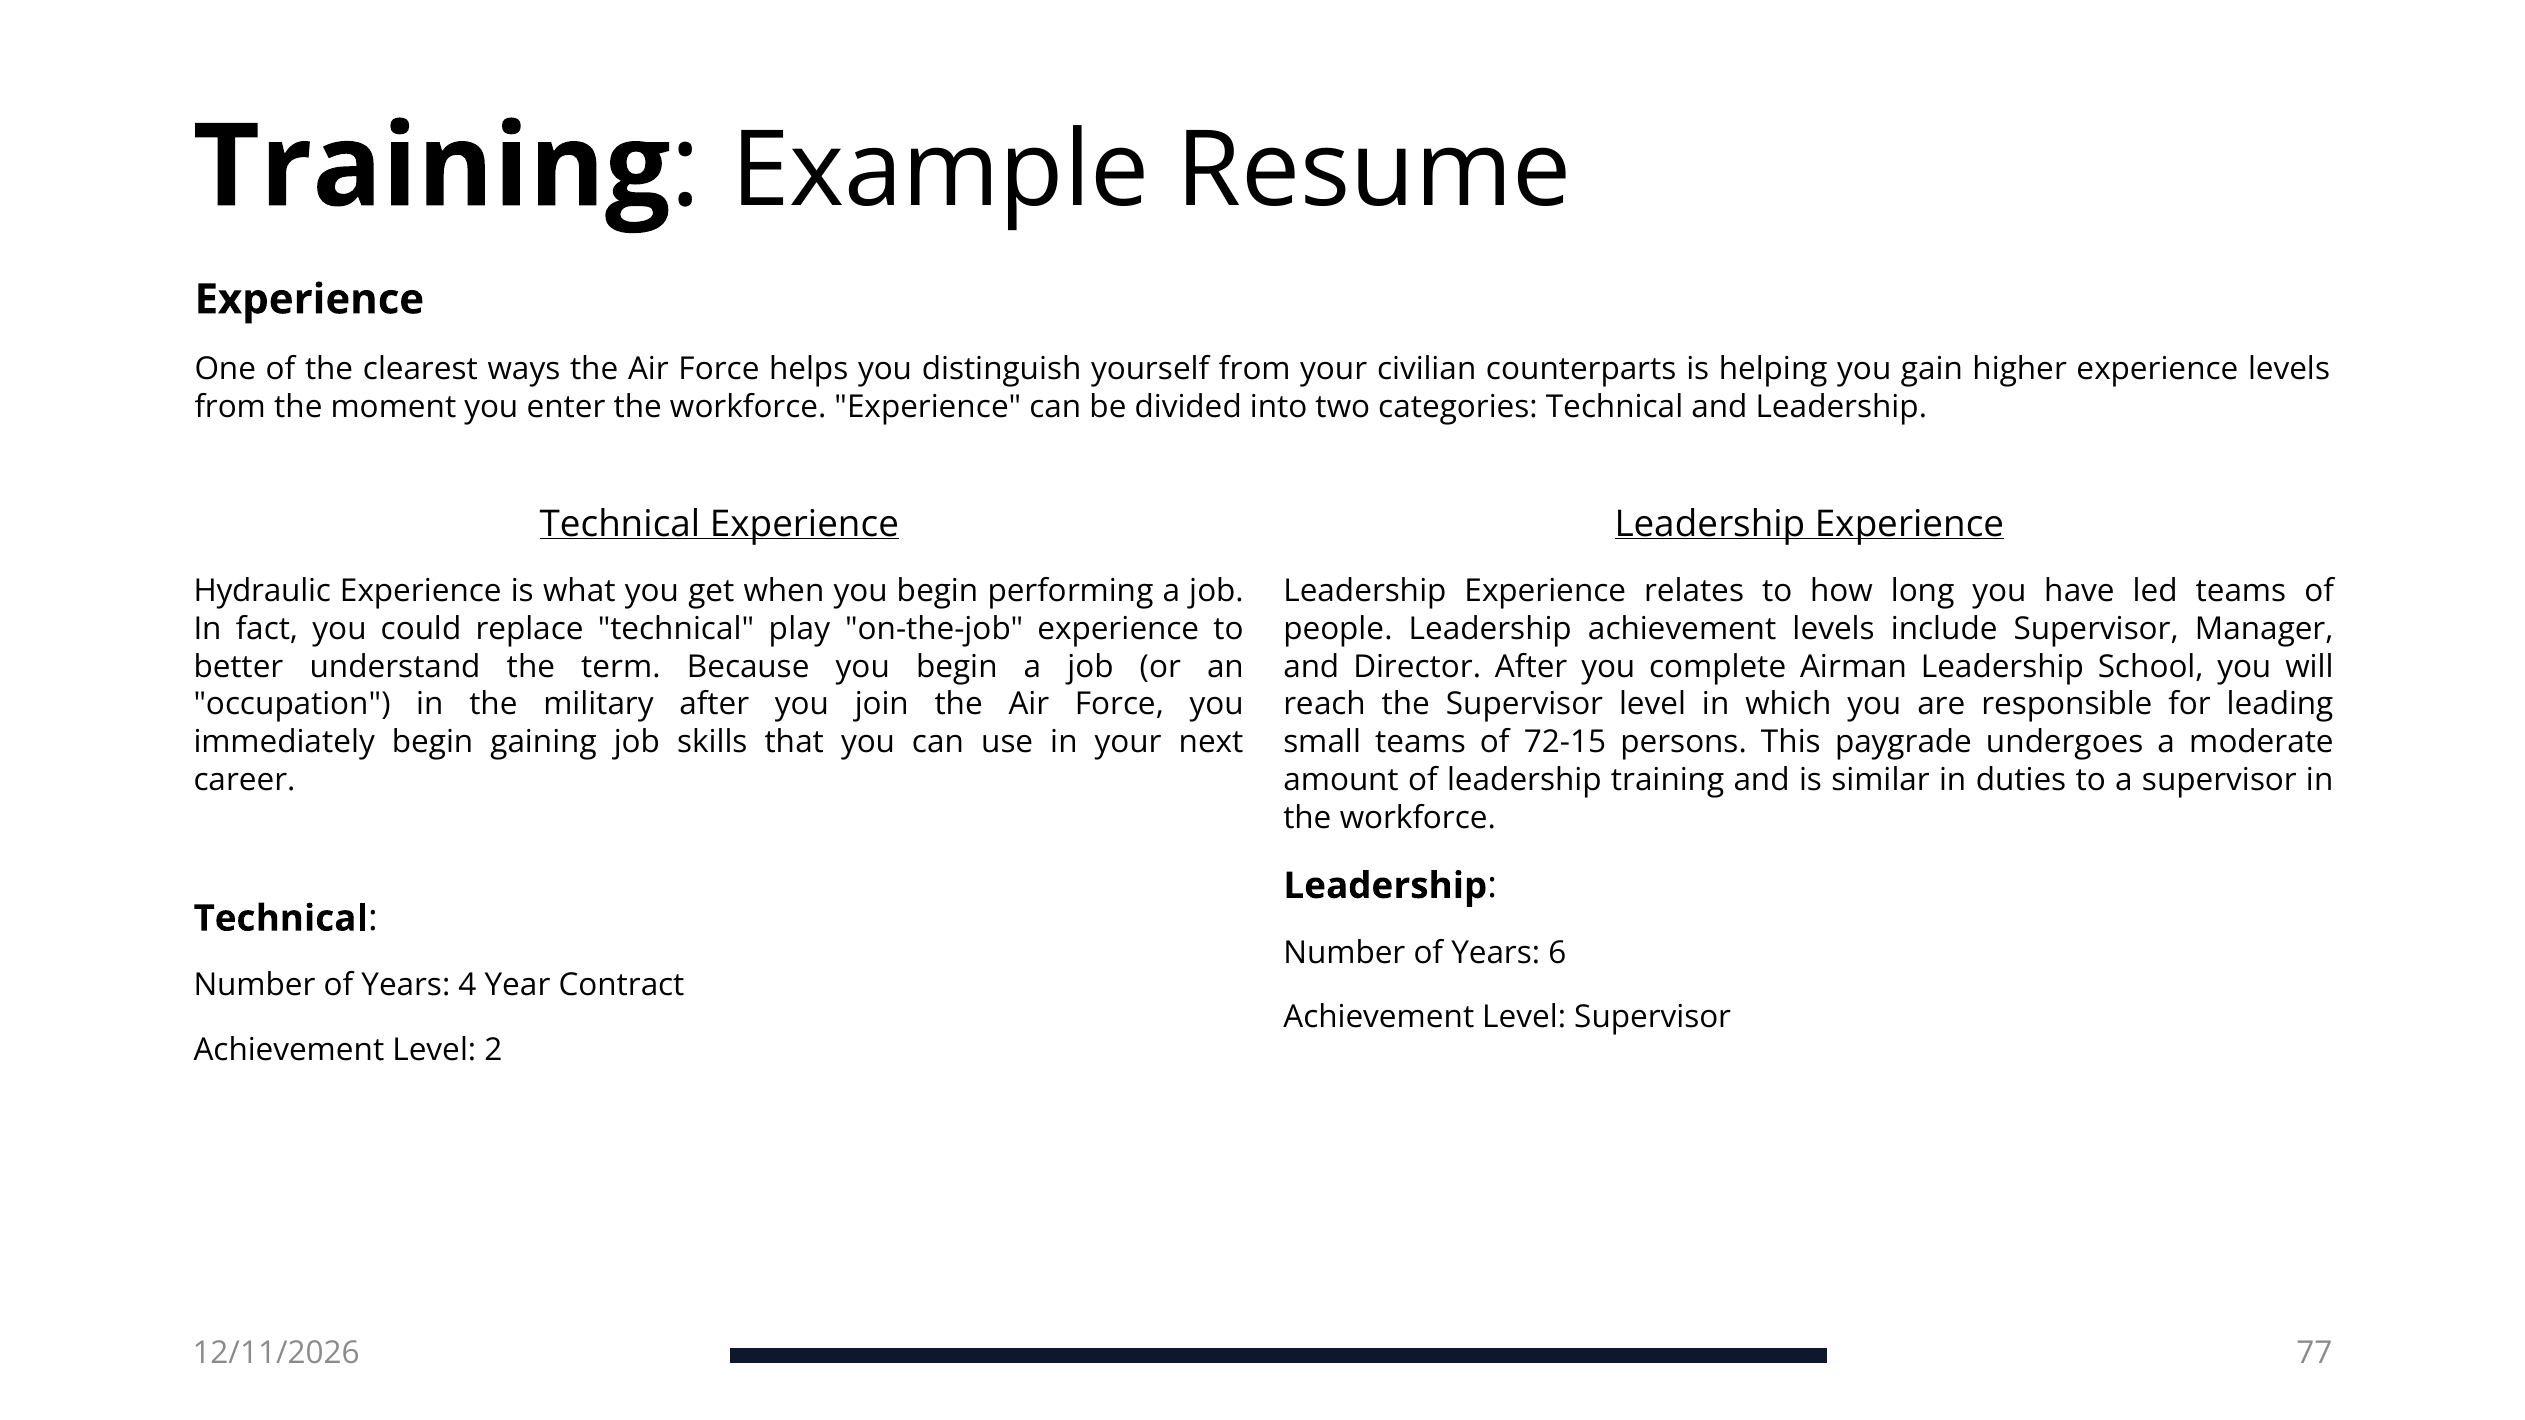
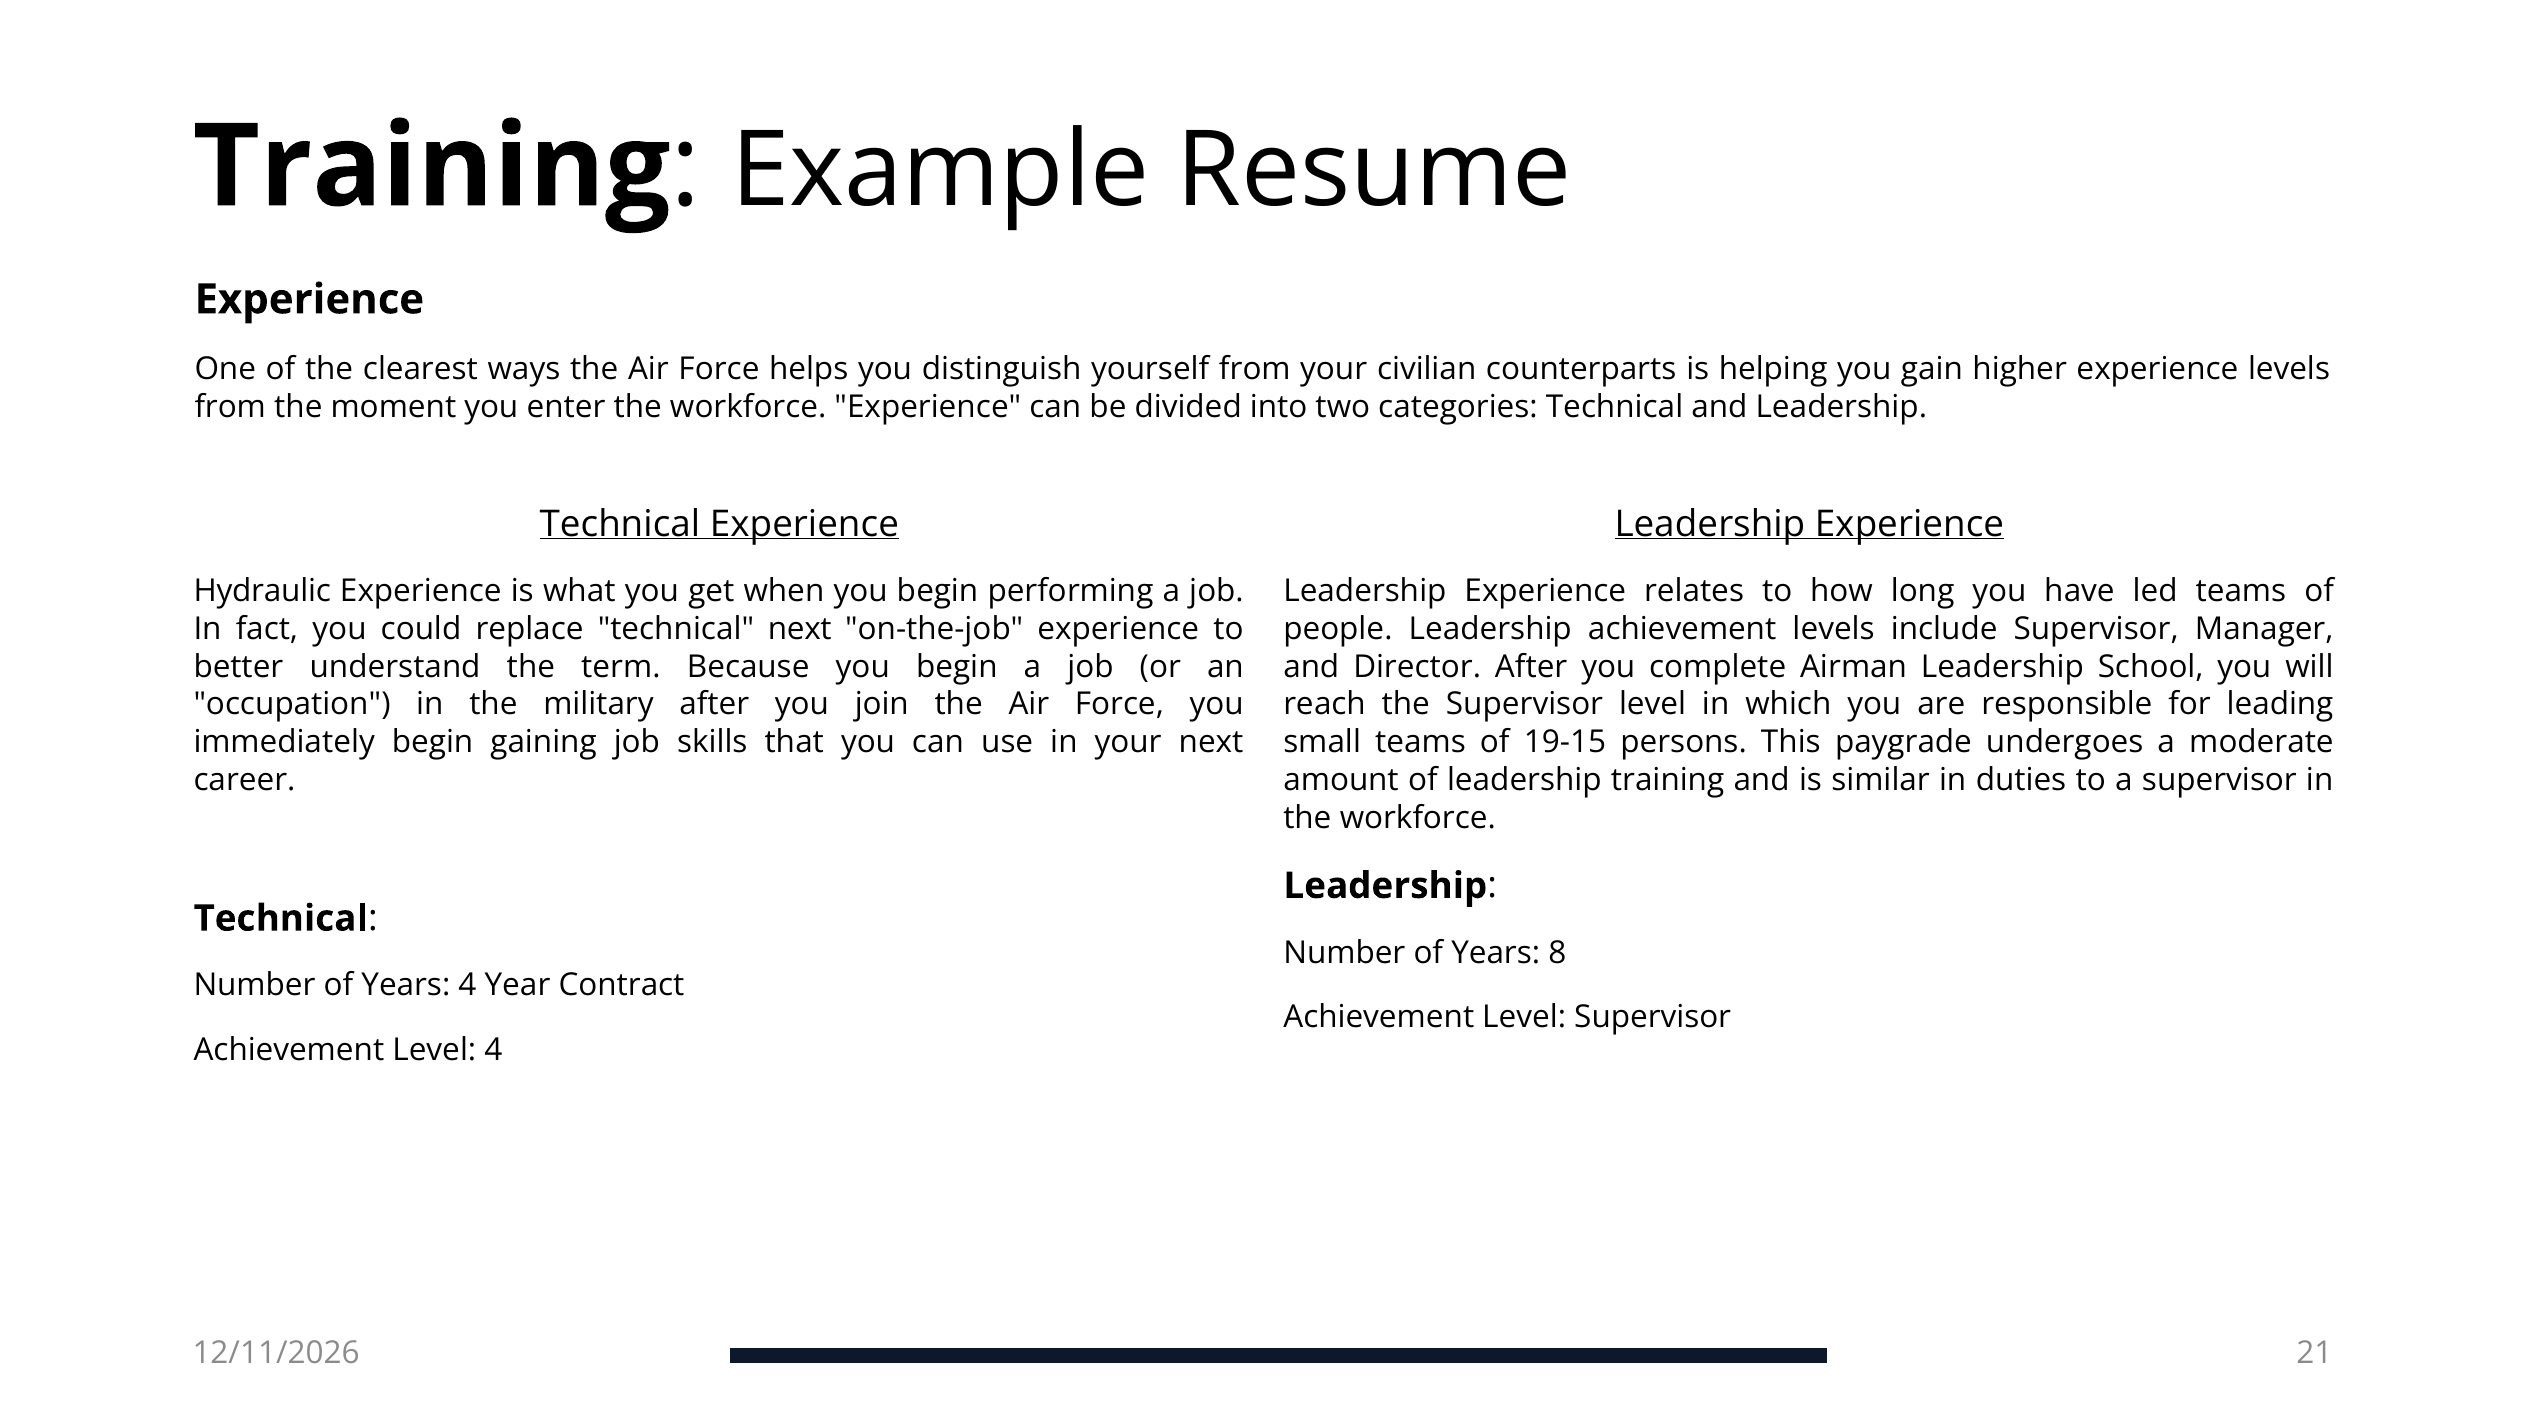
technical play: play -> next (800, 629)
72-15: 72-15 -> 19-15 (1565, 743)
6: 6 -> 8 (1557, 953)
Level 2: 2 -> 4 (493, 1050)
77: 77 -> 21 (2314, 1354)
